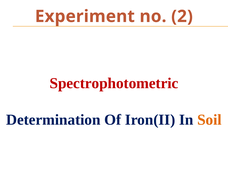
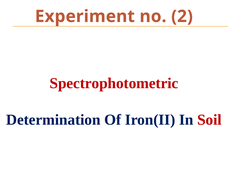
Soil colour: orange -> red (209, 120)
